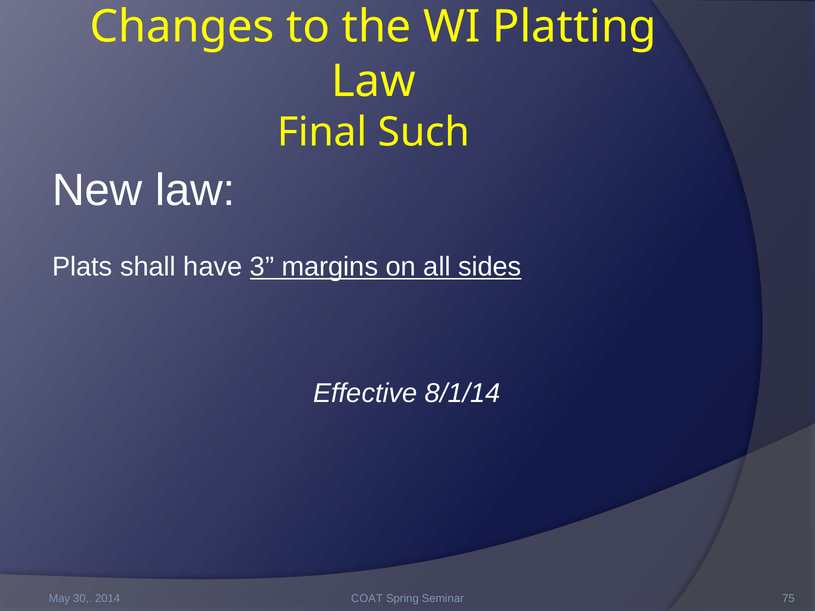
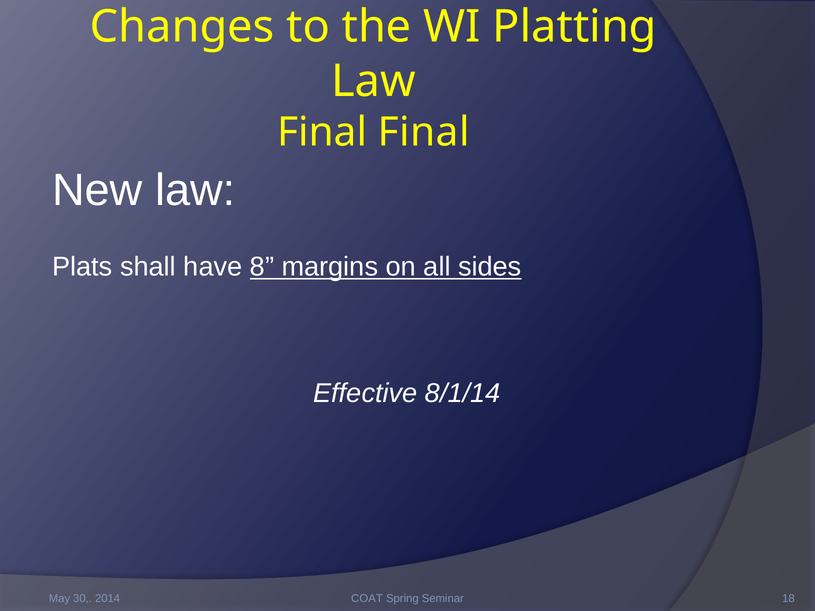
Final Such: Such -> Final (424, 133)
3: 3 -> 8 (262, 267)
75: 75 -> 18 (788, 599)
